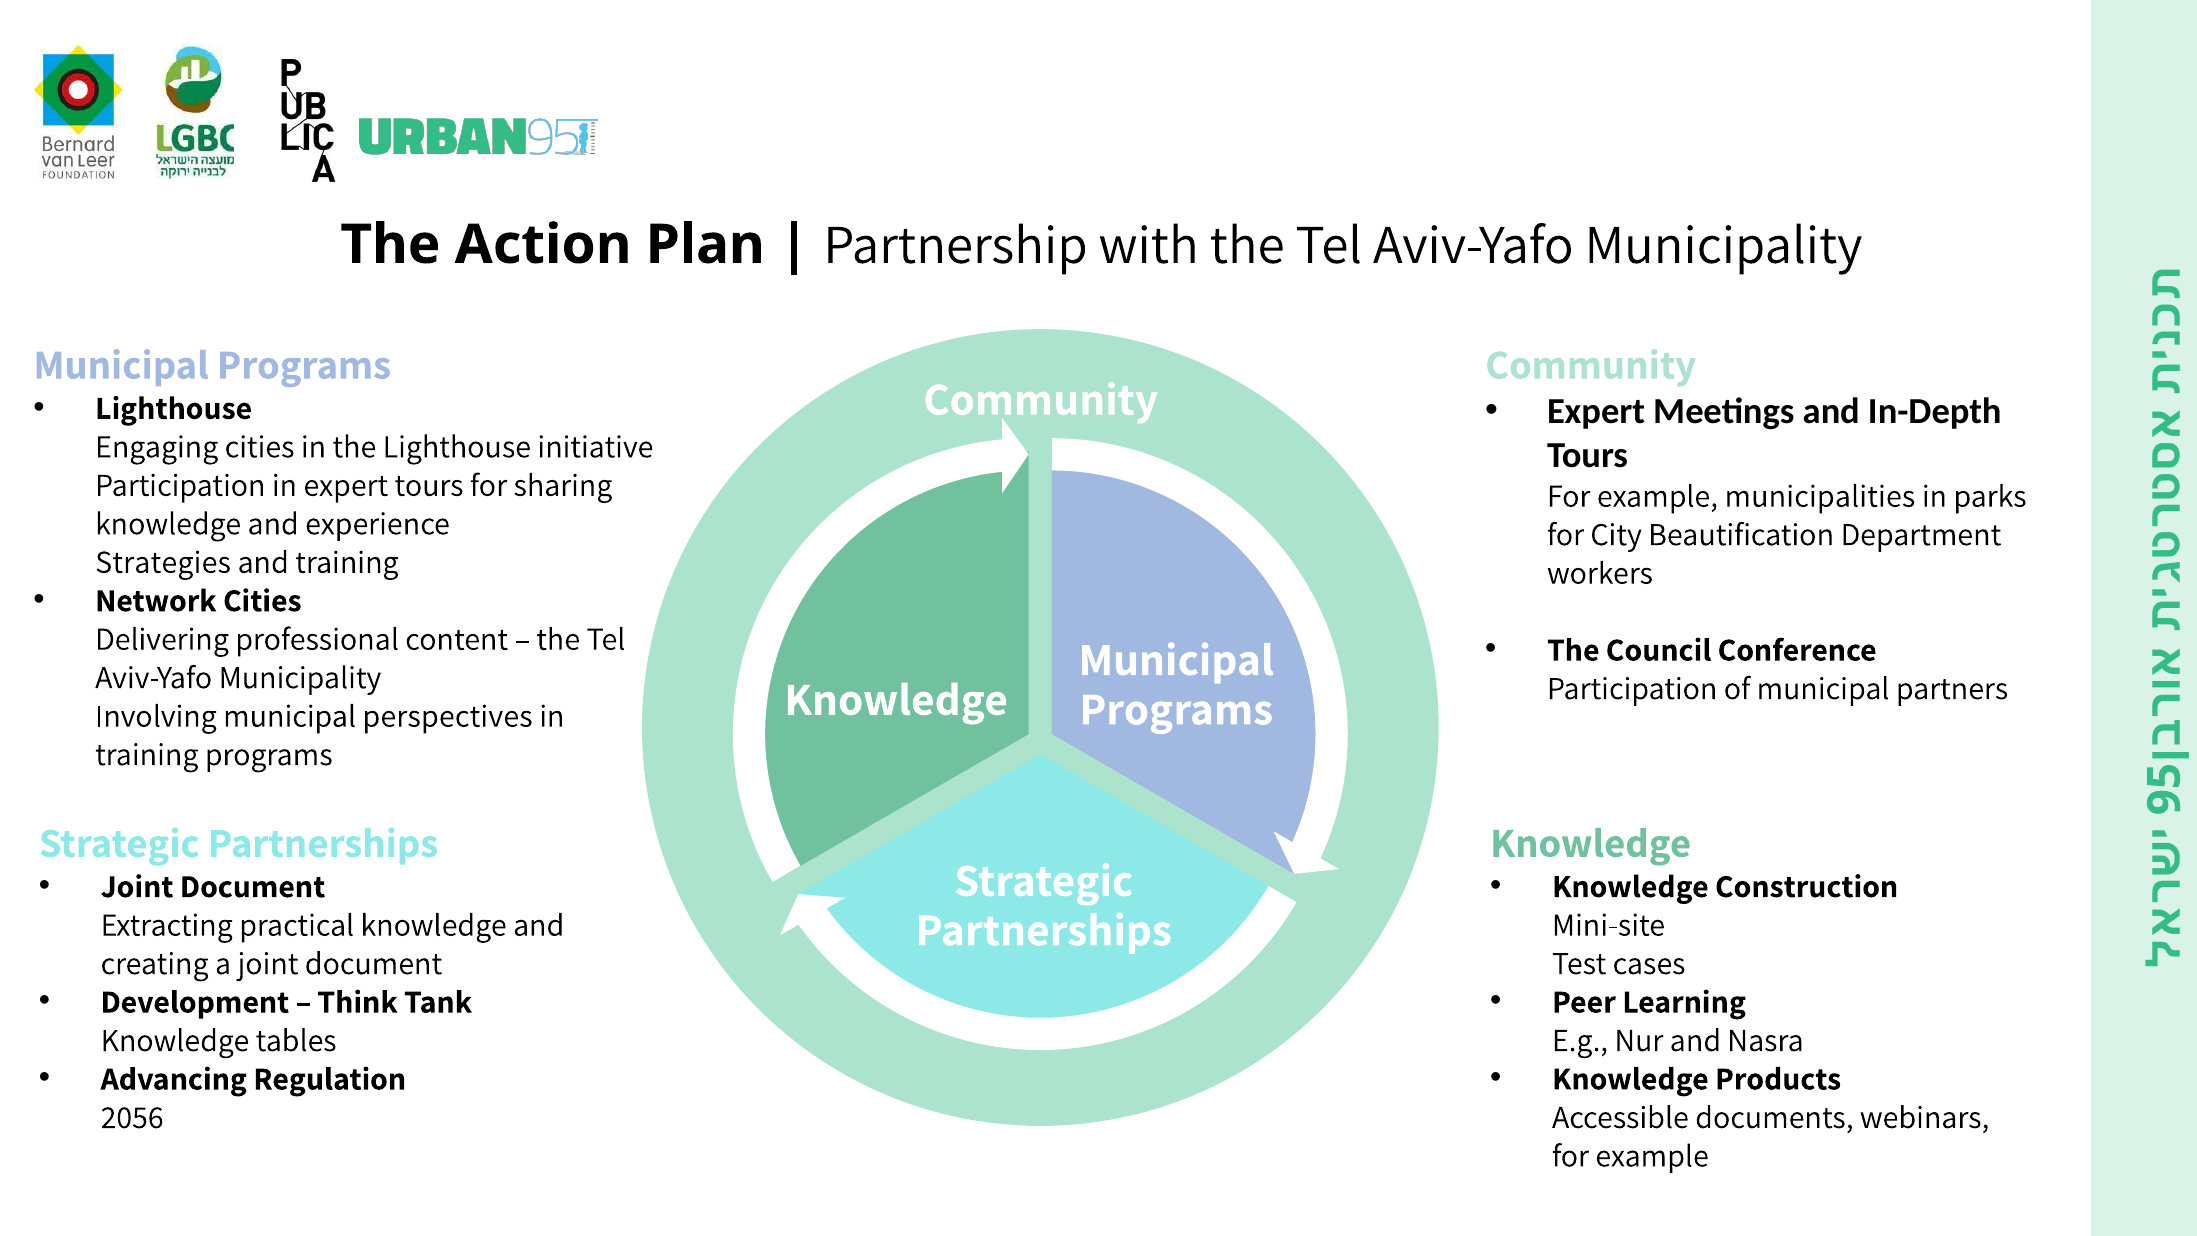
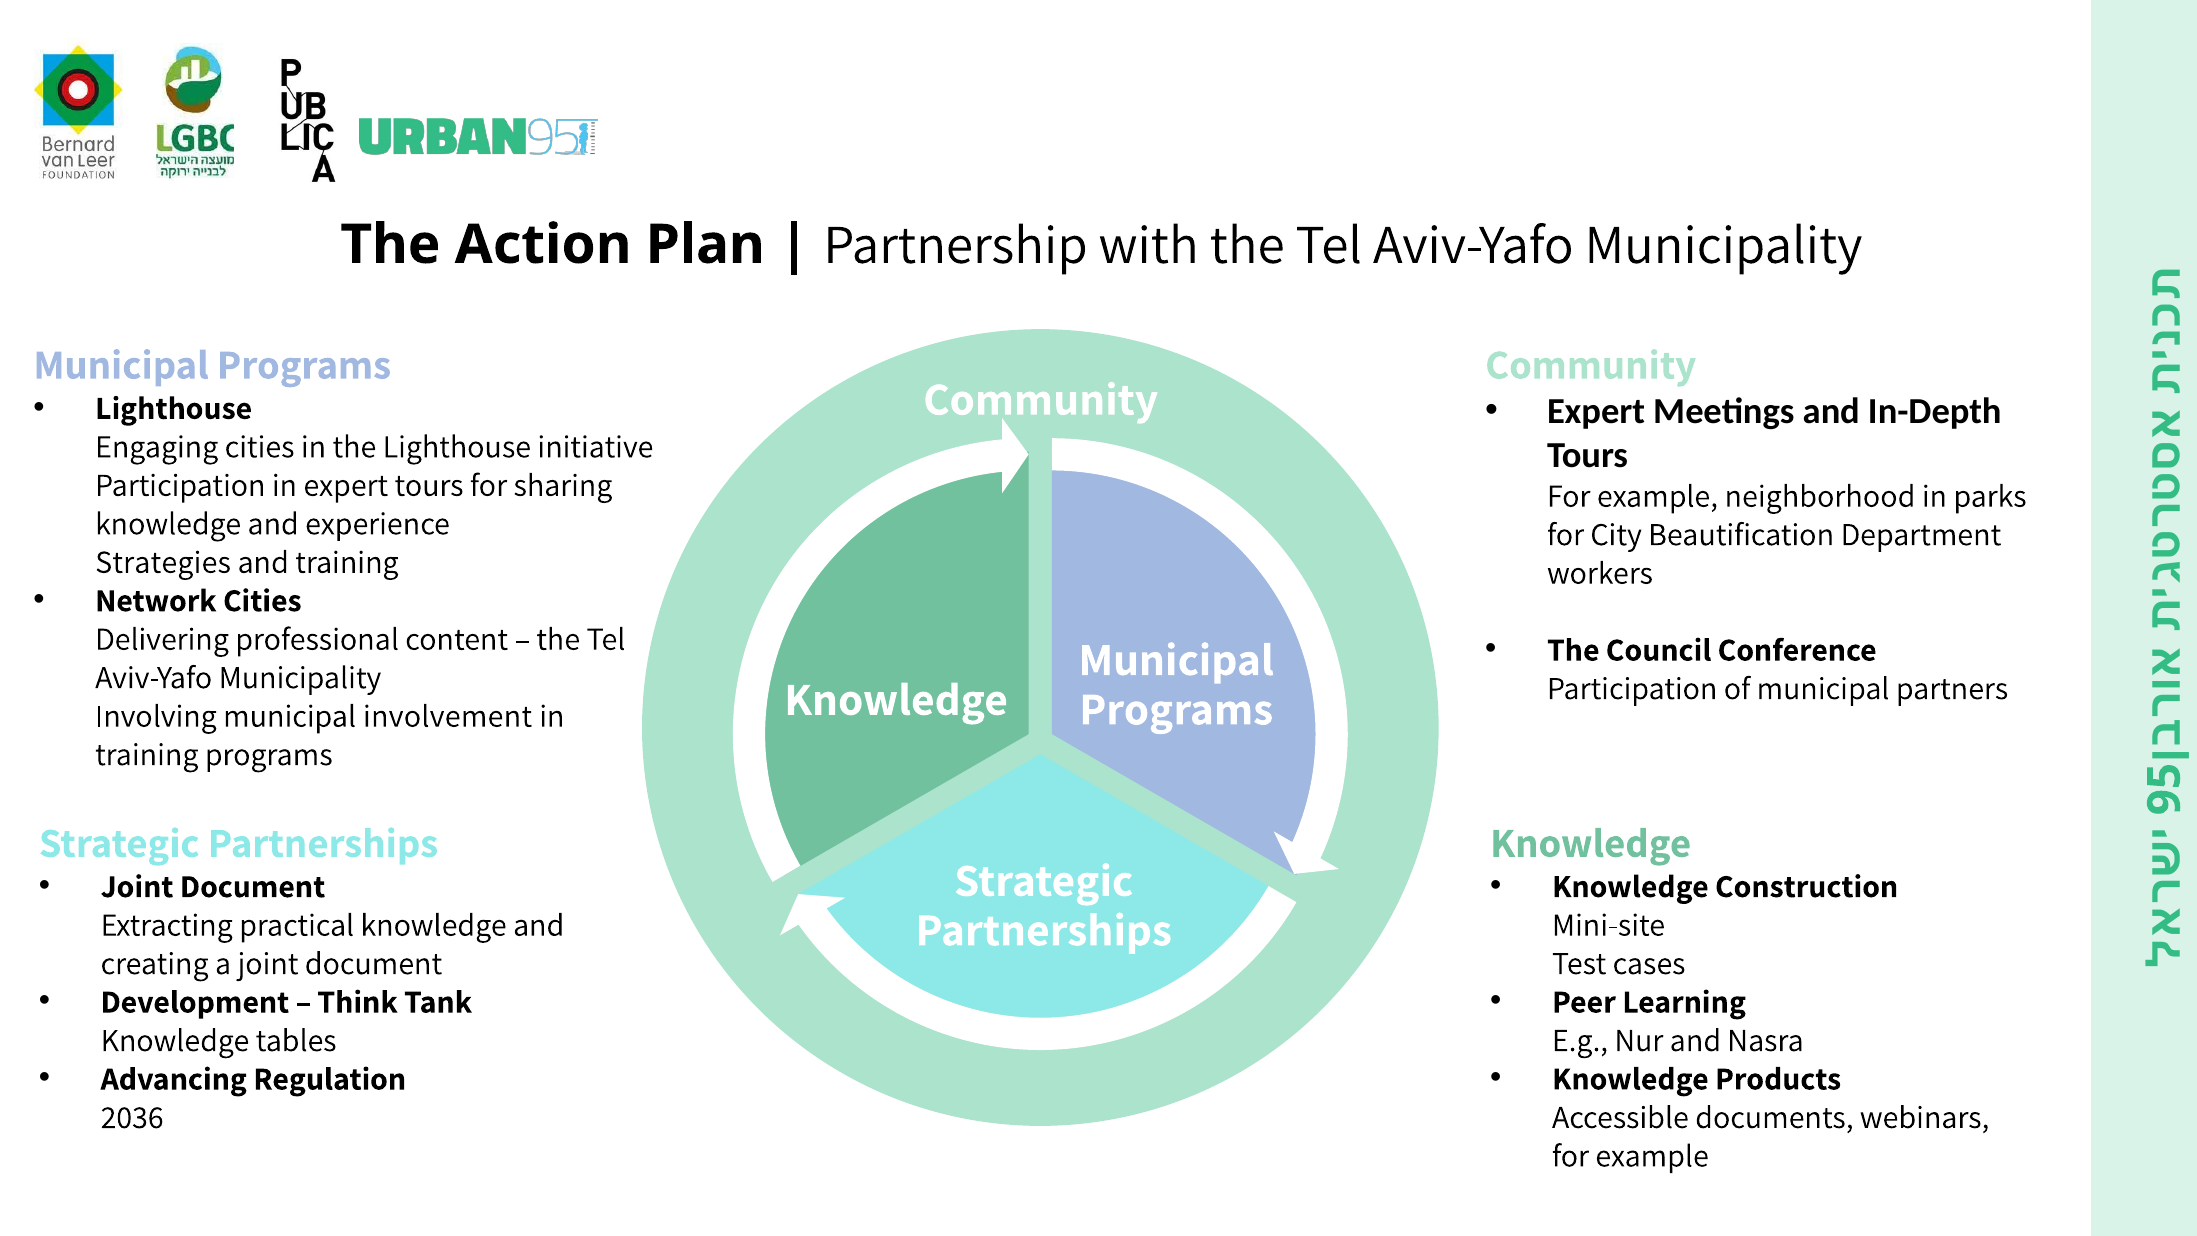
municipalities: municipalities -> neighborhood (1820, 496)
perspectives: perspectives -> involvement (448, 716)
2056: 2056 -> 2036 (132, 1117)
